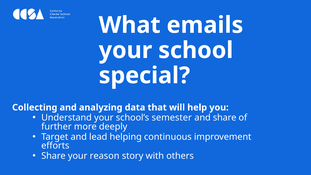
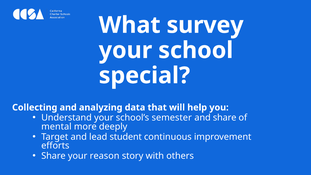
emails: emails -> survey (205, 25)
further: further -> mental (56, 127)
helping: helping -> student (126, 137)
